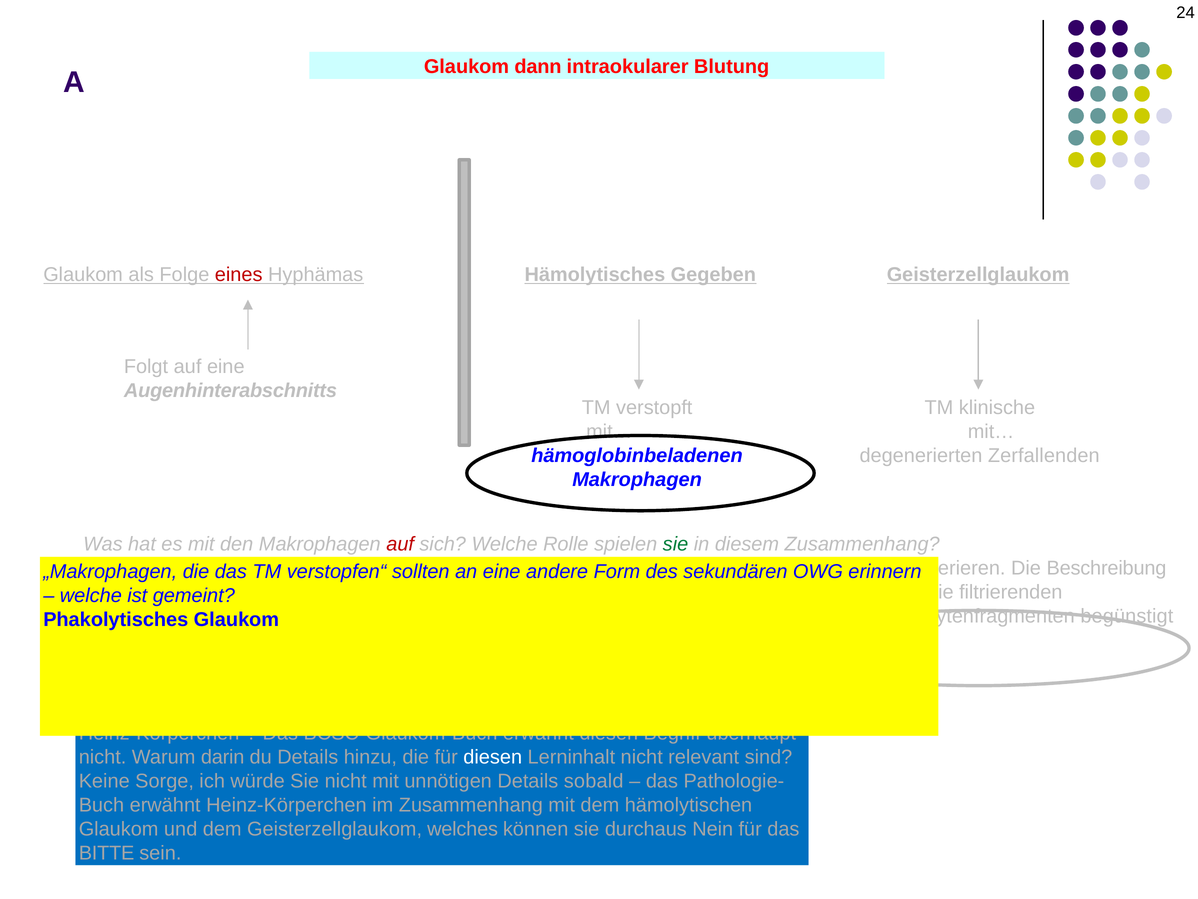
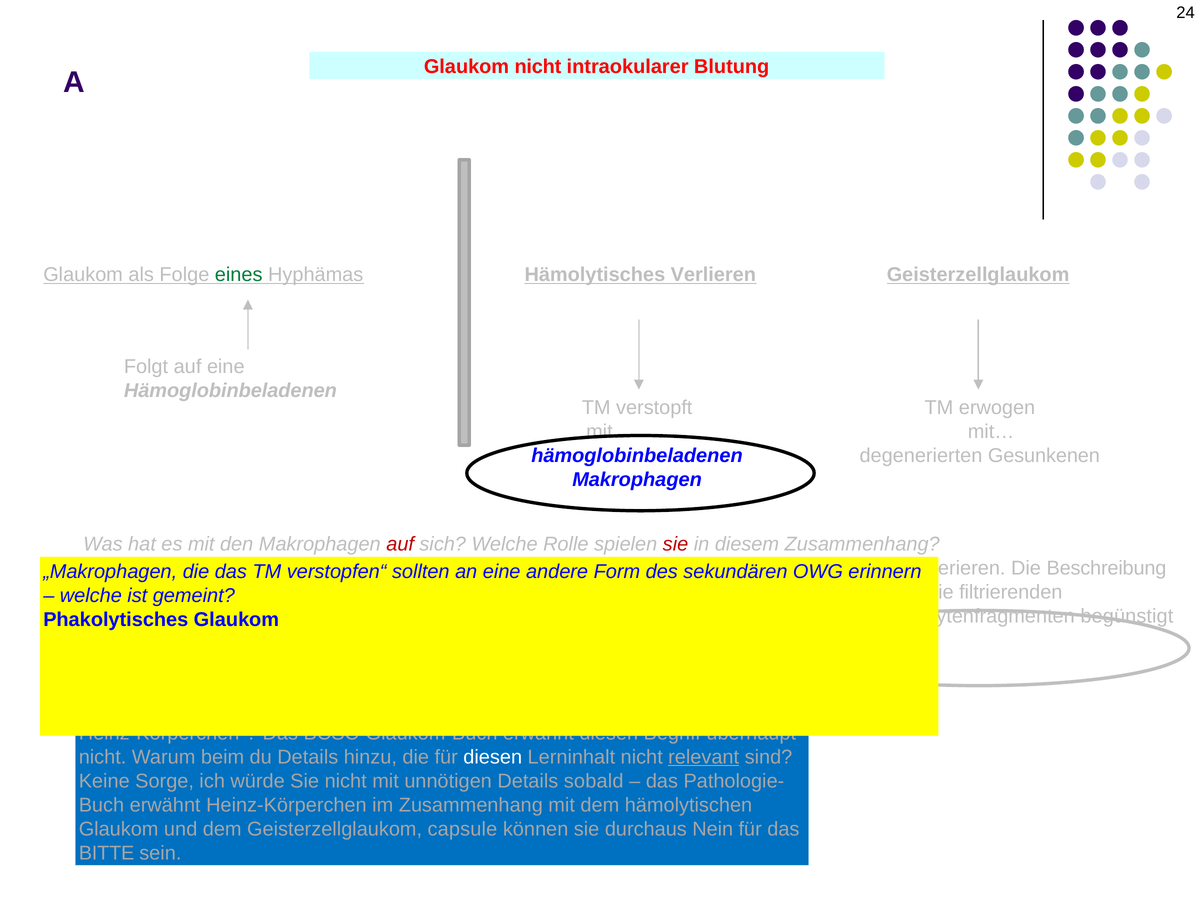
Glaukom dann: dann -> nicht (538, 67)
eines colour: red -> green (239, 275)
Gegeben: Gegeben -> Verlieren (713, 275)
Augenhinterabschnitts: Augenhinterabschnitts -> Hämoglobinbeladenen (230, 390)
klinische: klinische -> erwogen (997, 407)
degenerierten Zerfallenden: Zerfallenden -> Gesunkenen (1044, 455)
sie colour: green -> red (676, 544)
Warum darin: darin -> beim (223, 757)
relevant underline: none -> present (704, 757)
welches: welches -> capsule (462, 829)
